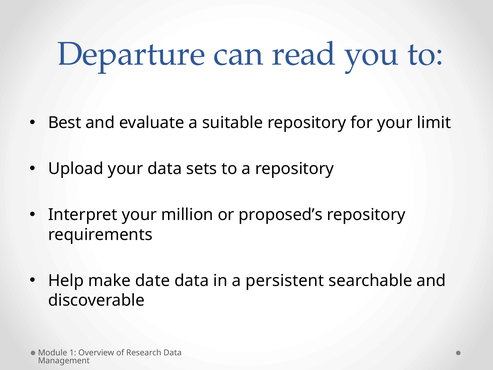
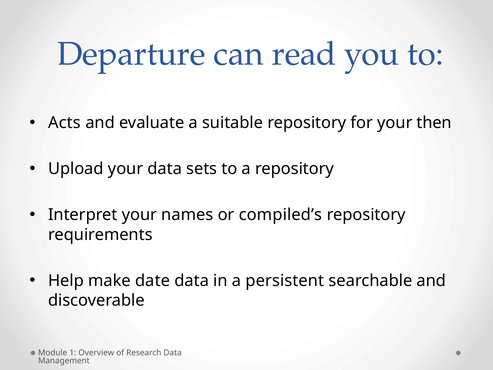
Best: Best -> Acts (65, 123)
limit: limit -> then (434, 123)
million: million -> names (187, 215)
proposed’s: proposed’s -> compiled’s (280, 215)
